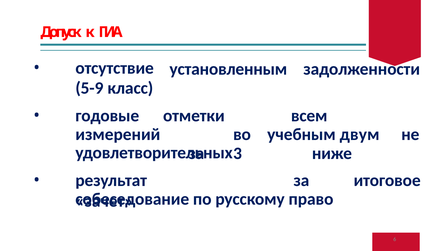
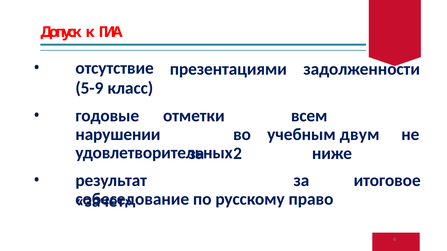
установленным: установленным -> презентациями (228, 69)
измерений: измерений -> нарушении (118, 135)
3: 3 -> 2 (238, 154)
